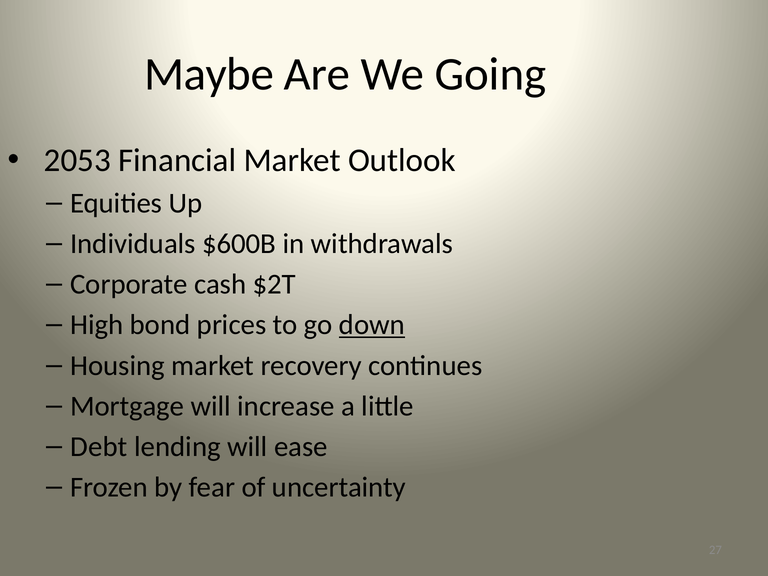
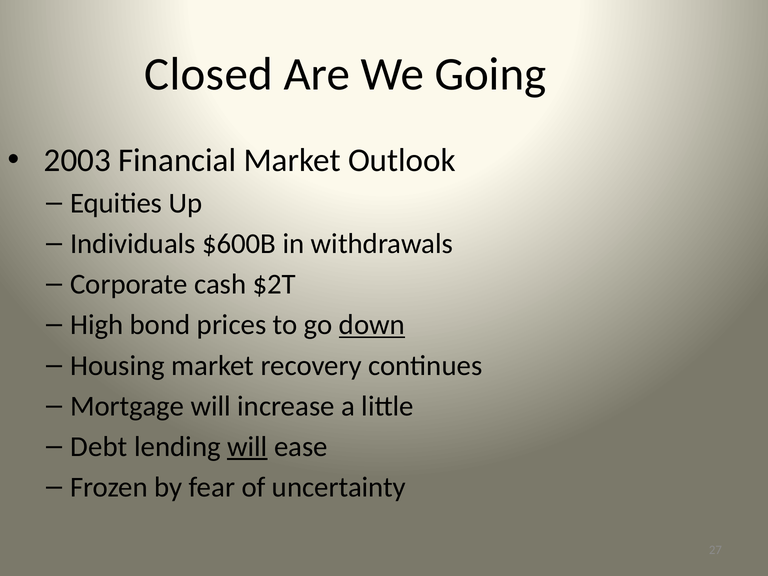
Maybe: Maybe -> Closed (209, 74)
2053: 2053 -> 2003 (77, 160)
will underline: none -> present (247, 447)
